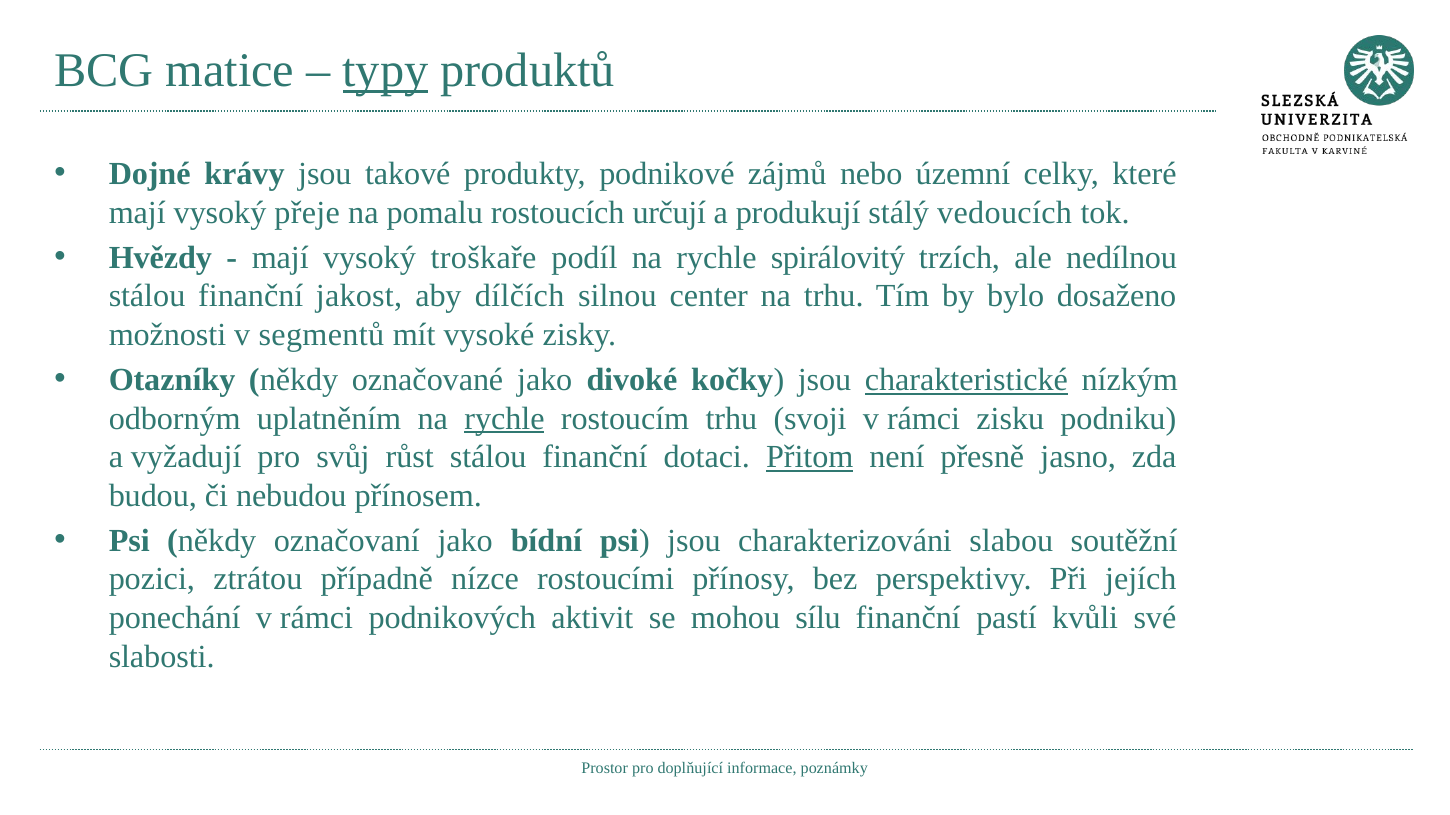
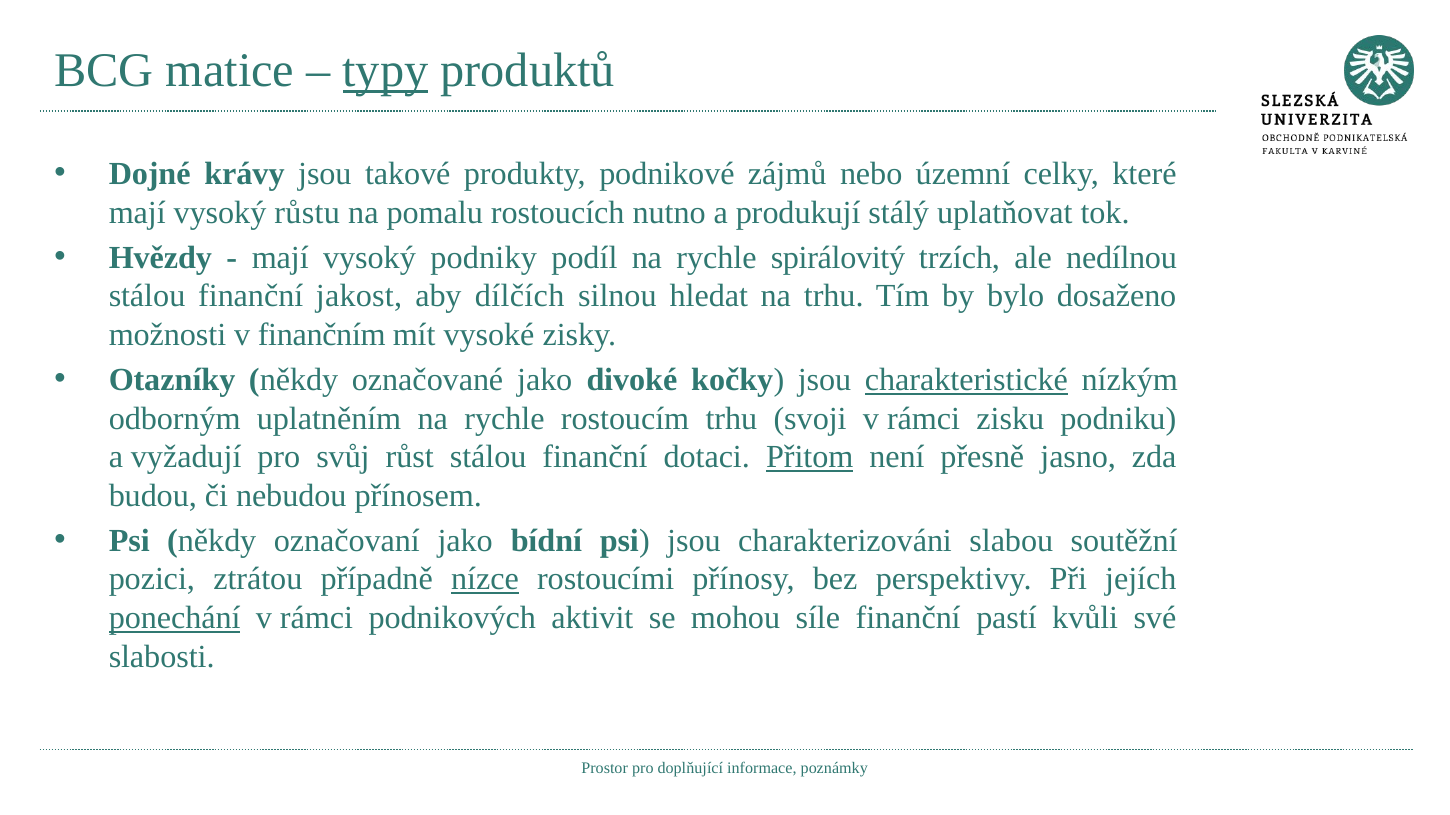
přeje: přeje -> růstu (307, 213)
určují: určují -> nutno (669, 213)
vedoucích: vedoucích -> uplatňovat (1005, 213)
troškaře: troškaře -> podniky (484, 258)
center: center -> hledat (709, 296)
segmentů: segmentů -> finančním (322, 335)
rychle underline: present -> none (504, 419)
nízce underline: none -> present (485, 580)
ponechání underline: none -> present (175, 618)
sílu: sílu -> síle (818, 618)
